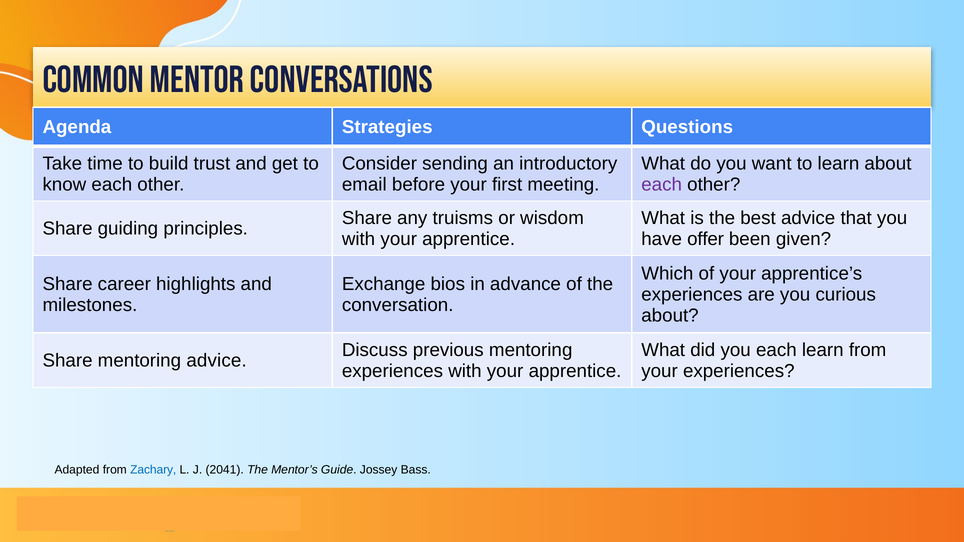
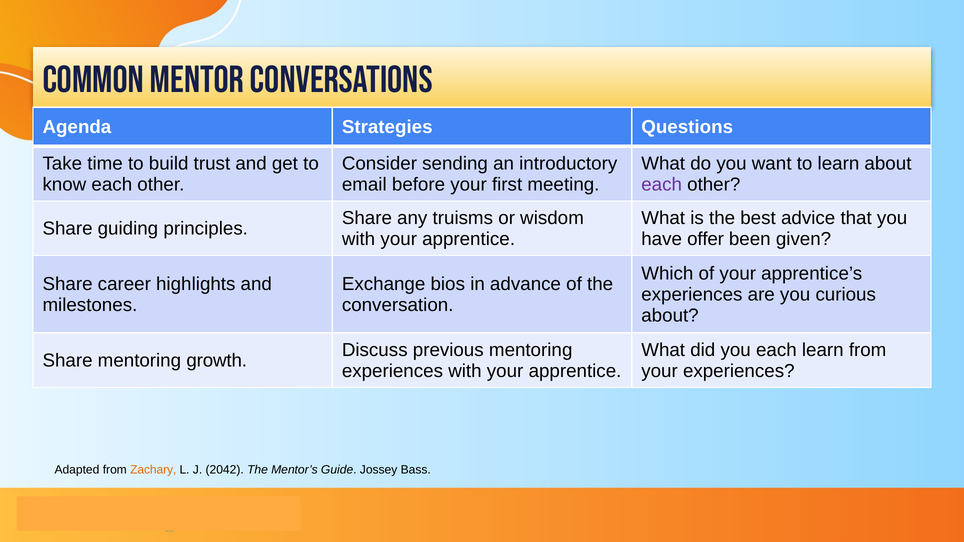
mentoring advice: advice -> growth (217, 361)
Zachary colour: blue -> orange (153, 470)
2041: 2041 -> 2042 (225, 470)
